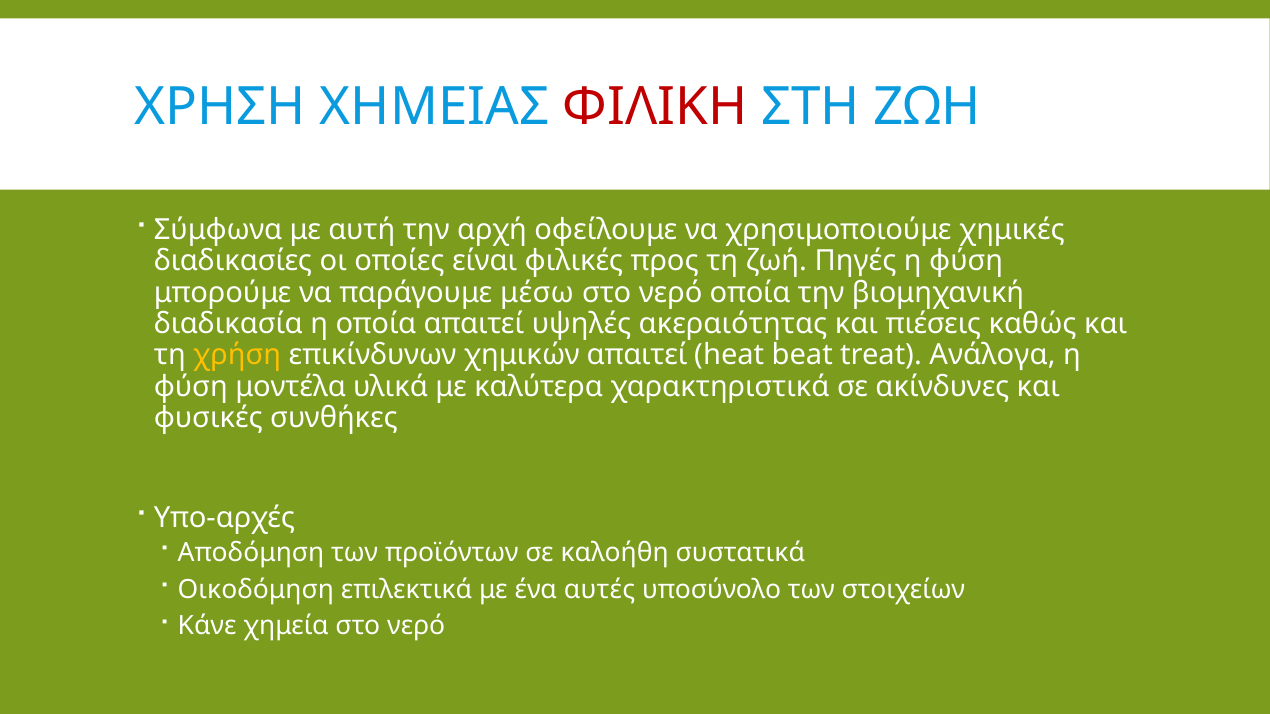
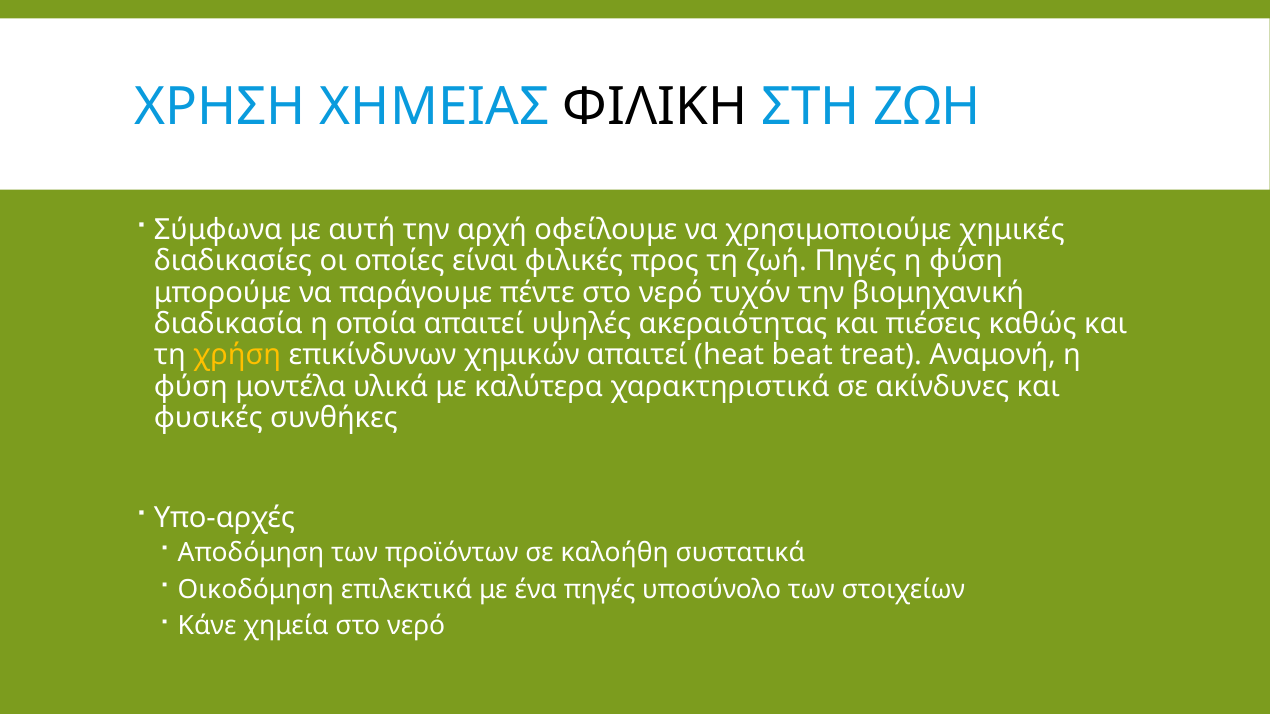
ΦΙΛΙΚΗ colour: red -> black (655, 107)
μέσω: μέσω -> πέντε (537, 293)
νερό οποία: οποία -> τυχόν (750, 293)
Ανάλογα: Ανάλογα -> Αναμονή (993, 355)
ένα αυτές: αυτές -> πηγές (600, 590)
